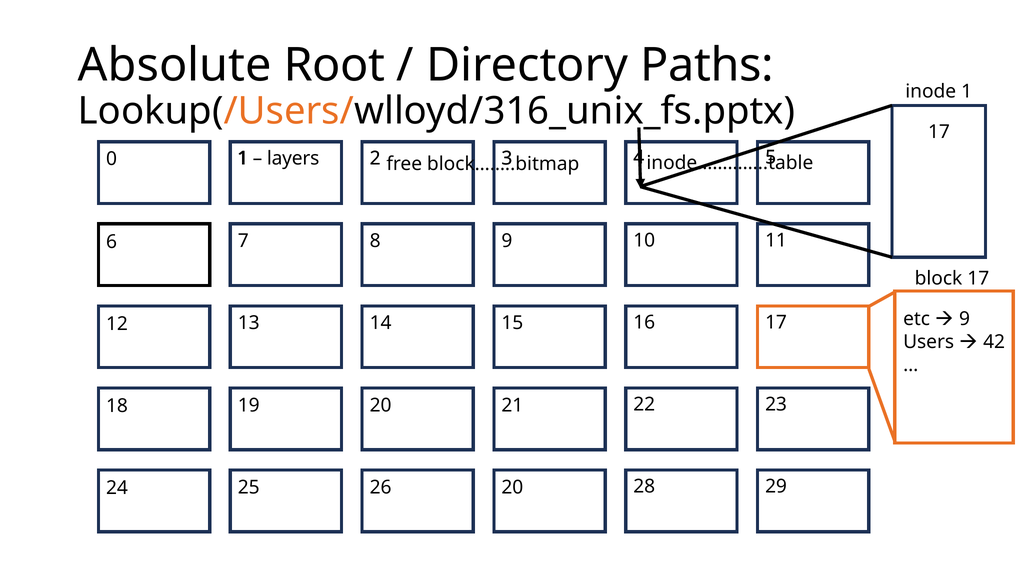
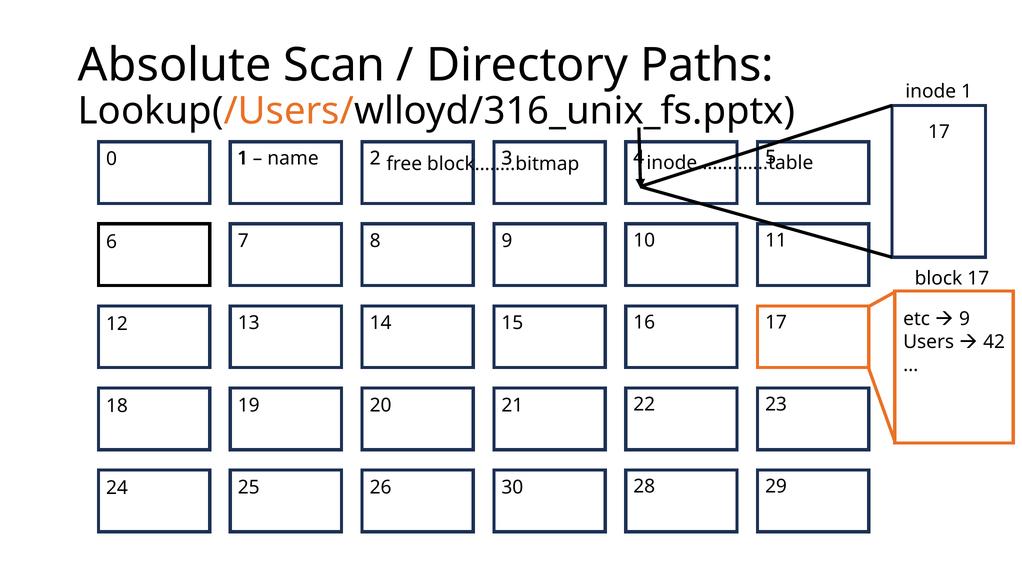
Root: Root -> Scan (334, 65)
layers: layers -> name (293, 158)
26 20: 20 -> 30 (512, 487)
